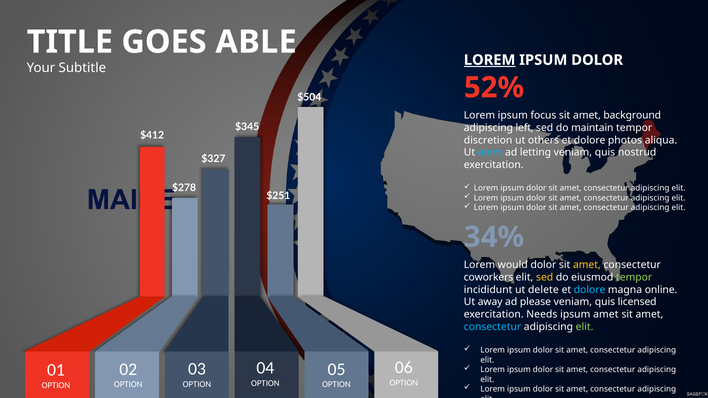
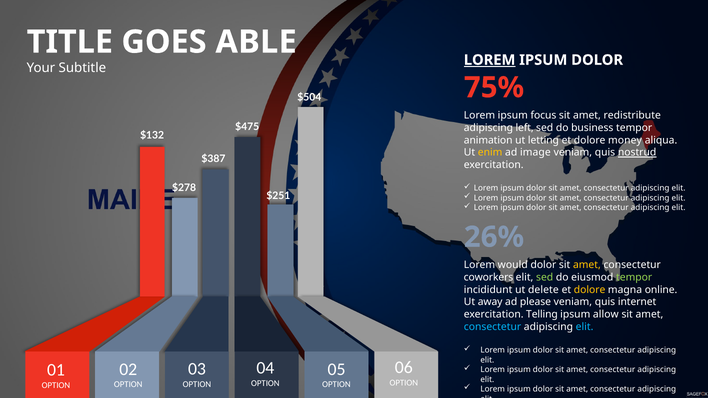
52%: 52% -> 75% (494, 88)
background: background -> redistribute (632, 115)
$345: $345 -> $475 (247, 127)
maintain: maintain -> business (592, 128)
$412: $412 -> $132 (152, 135)
discretion: discretion -> animation (488, 140)
others: others -> letting (543, 140)
photos: photos -> money (625, 140)
enim colour: light blue -> yellow (490, 153)
letting: letting -> image (535, 153)
nostrud underline: none -> present (637, 153)
$327: $327 -> $387 (213, 159)
34%: 34% -> 26% (494, 237)
sed colour: yellow -> light green (545, 277)
dolore colour: light blue -> yellow (590, 290)
licensed: licensed -> internet (637, 302)
Needs: Needs -> Telling (542, 315)
ipsum amet: amet -> allow (606, 315)
elit colour: light green -> light blue (585, 327)
